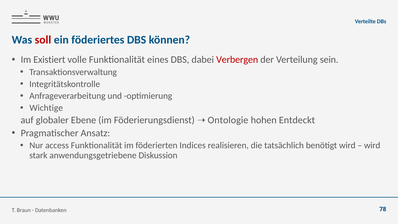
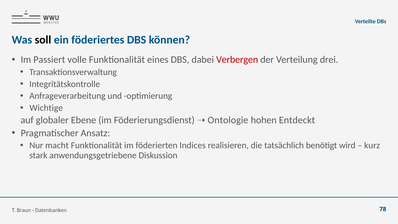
soll colour: red -> black (43, 40)
Existiert: Existiert -> Passiert (49, 60)
sein: sein -> drei (329, 60)
access: access -> macht (57, 145)
wird: wird -> kurz (372, 145)
